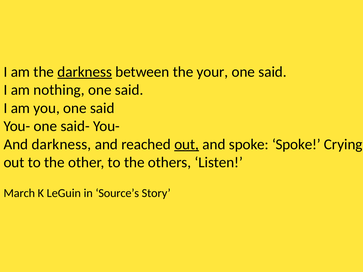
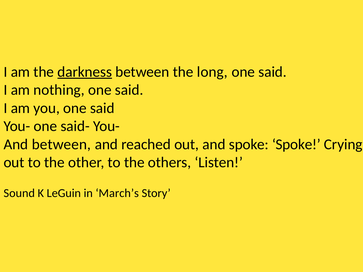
your: your -> long (212, 72)
And darkness: darkness -> between (61, 144)
out underline: present -> none (187, 144)
March: March -> Sound (19, 193)
Source’s: Source’s -> March’s (117, 193)
